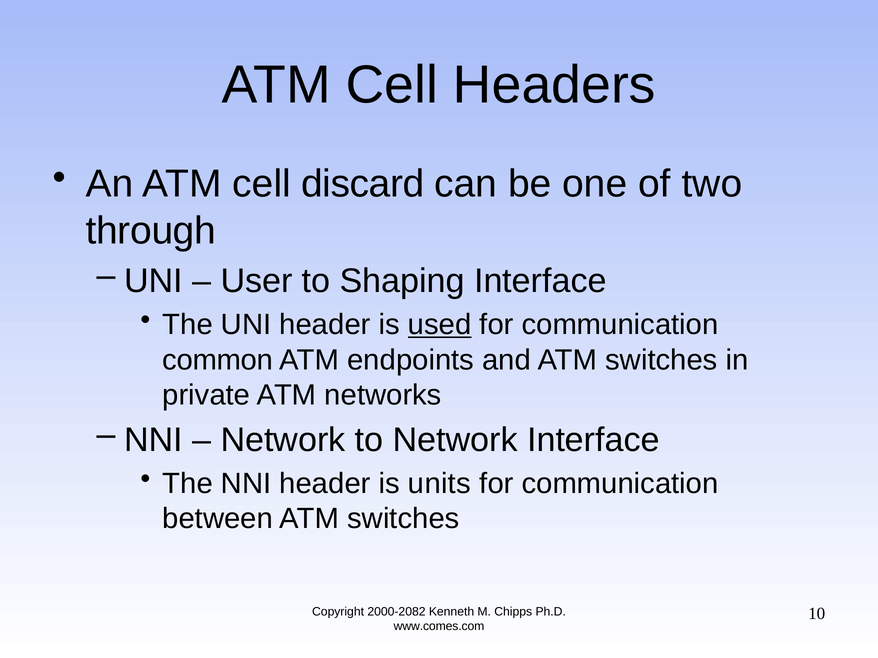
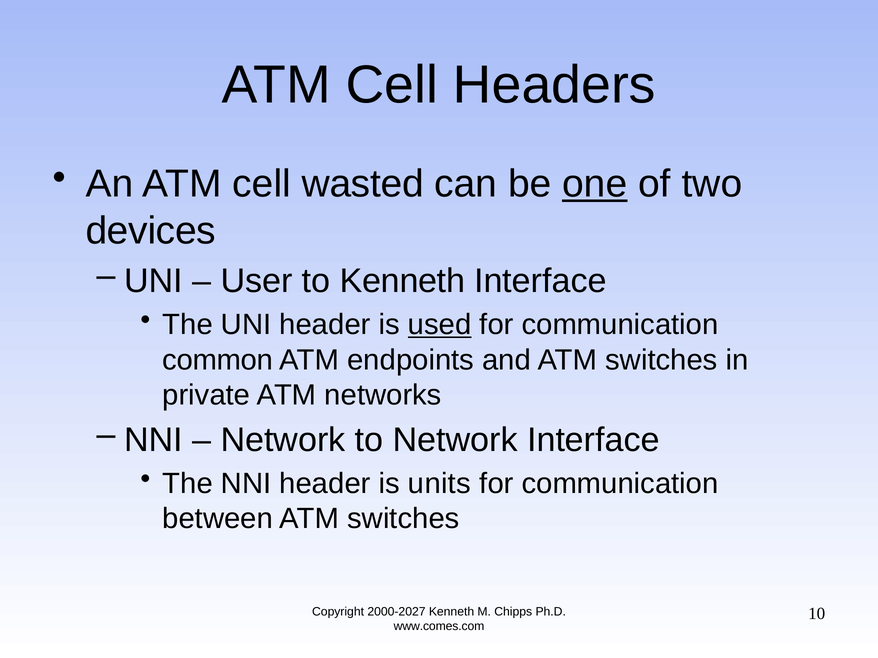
discard: discard -> wasted (363, 184)
one underline: none -> present (595, 184)
through: through -> devices (151, 231)
to Shaping: Shaping -> Kenneth (402, 281)
2000-2082: 2000-2082 -> 2000-2027 (396, 612)
